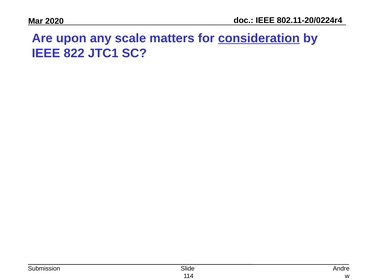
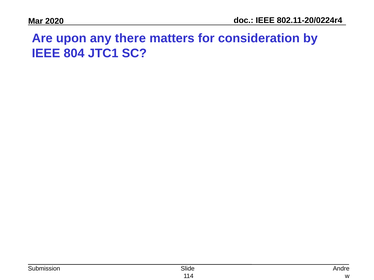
scale: scale -> there (130, 38)
consideration underline: present -> none (259, 38)
822: 822 -> 804 (74, 53)
